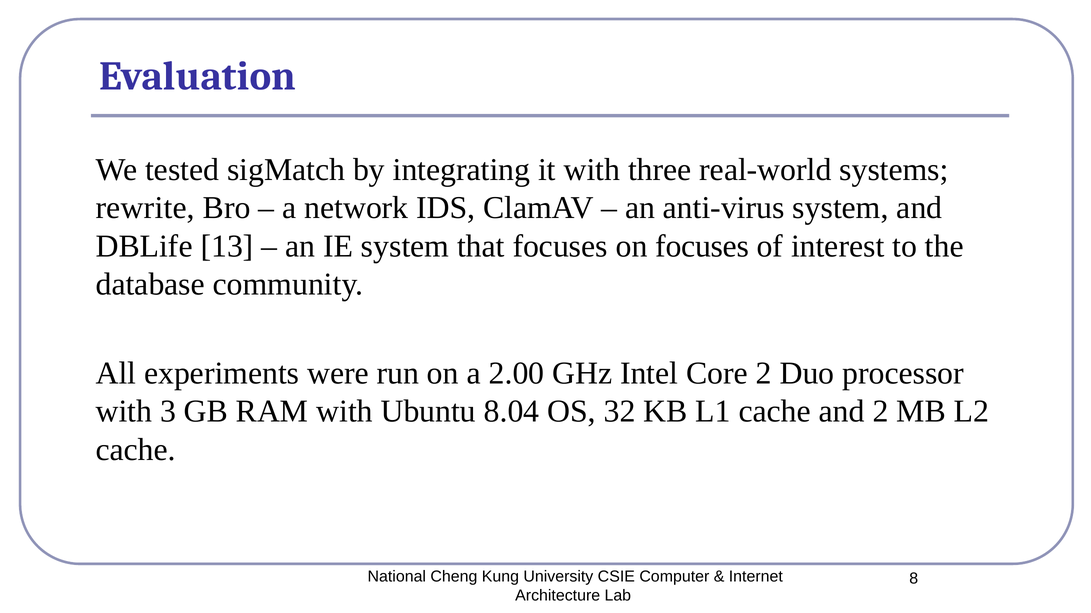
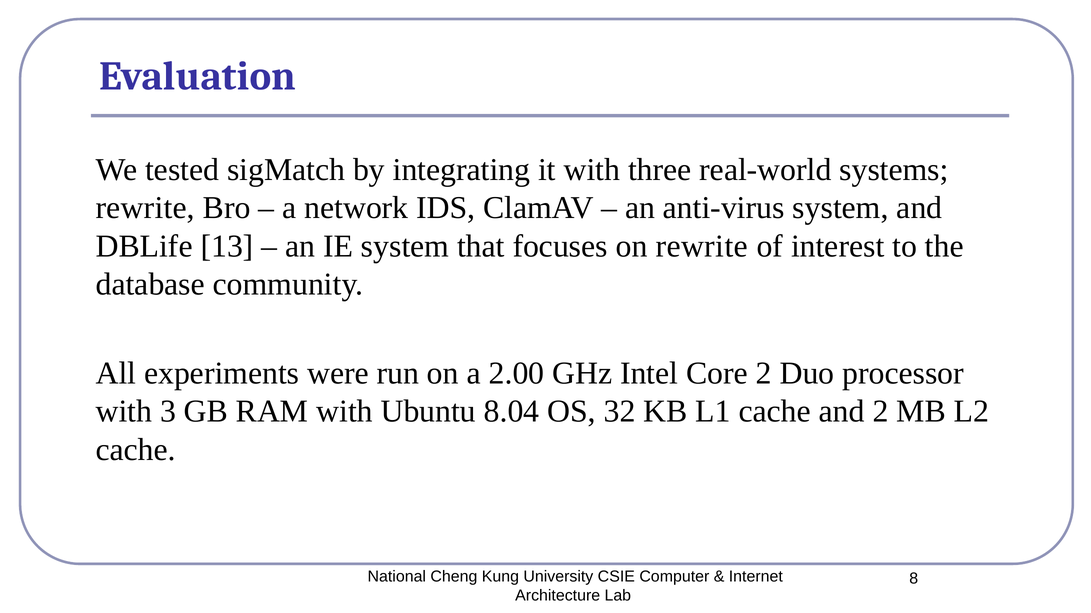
on focuses: focuses -> rewrite (702, 246)
